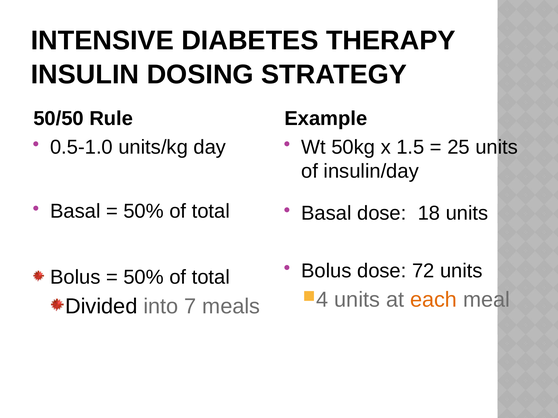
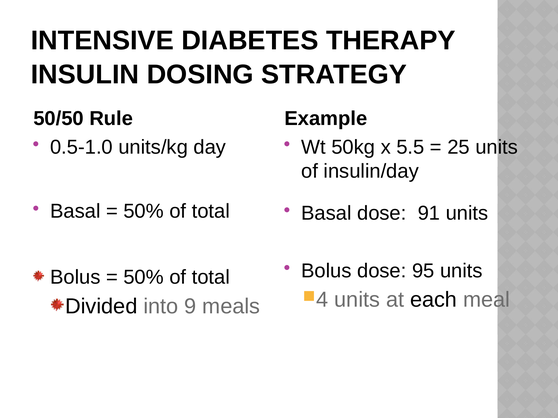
1.5: 1.5 -> 5.5 (410, 147)
18: 18 -> 91 (429, 213)
72: 72 -> 95 (423, 271)
each colour: orange -> black (434, 300)
7: 7 -> 9 (190, 307)
